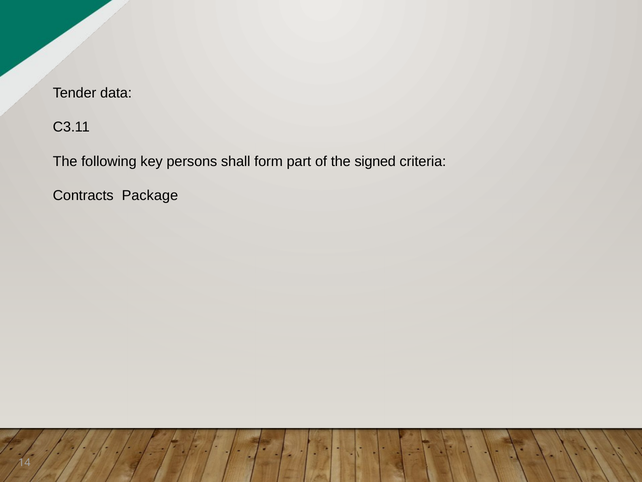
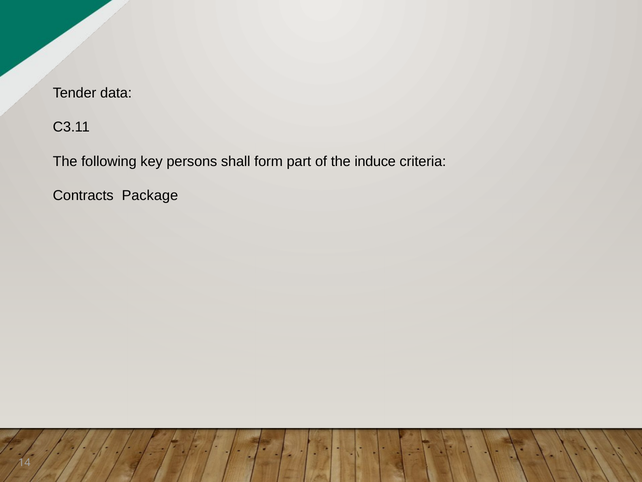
signed: signed -> induce (375, 161)
